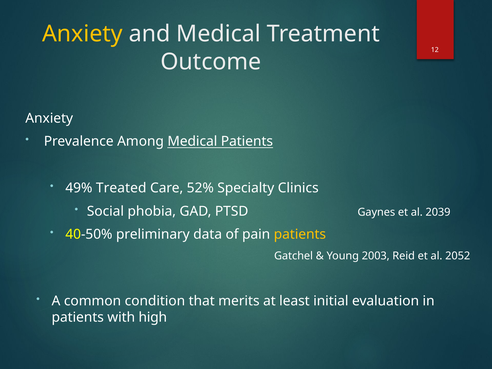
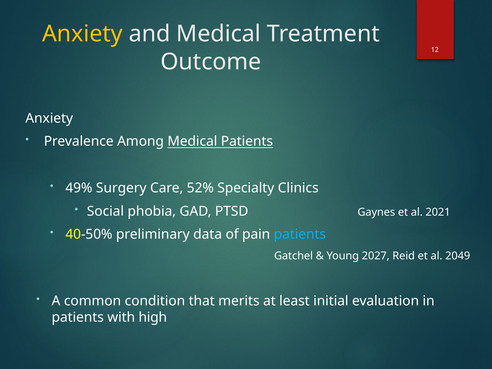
Treated: Treated -> Surgery (121, 188)
2039: 2039 -> 2021 (438, 212)
patients colour: yellow -> light blue (300, 234)
2003: 2003 -> 2027 (376, 256)
2052: 2052 -> 2049 (458, 256)
